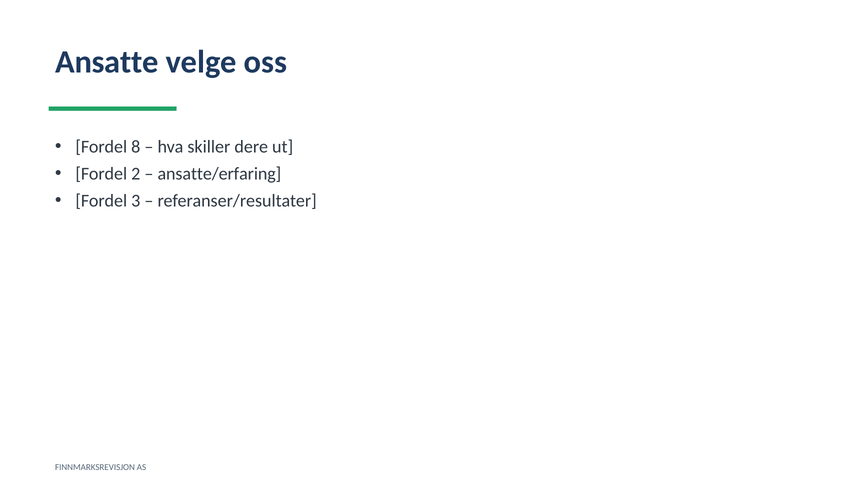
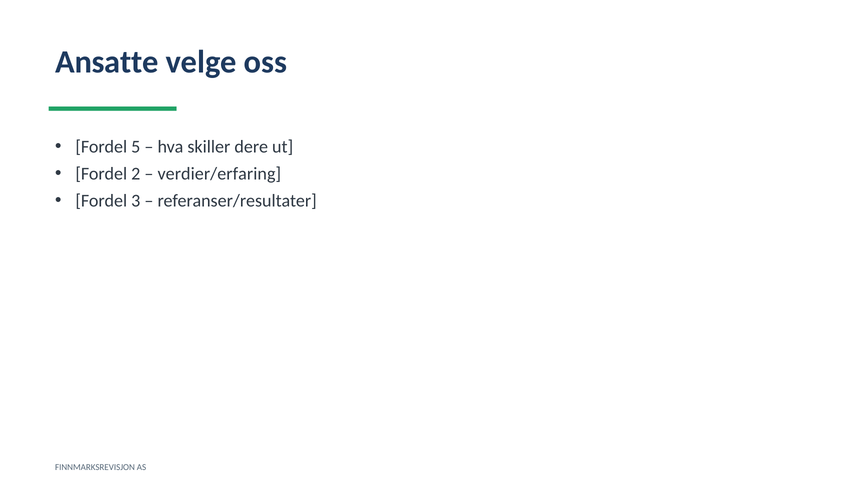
8: 8 -> 5 (136, 147)
ansatte/erfaring: ansatte/erfaring -> verdier/erfaring (219, 174)
